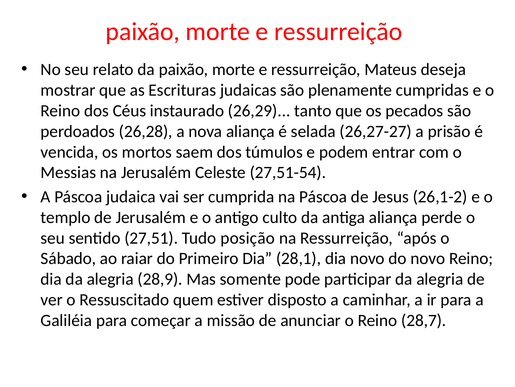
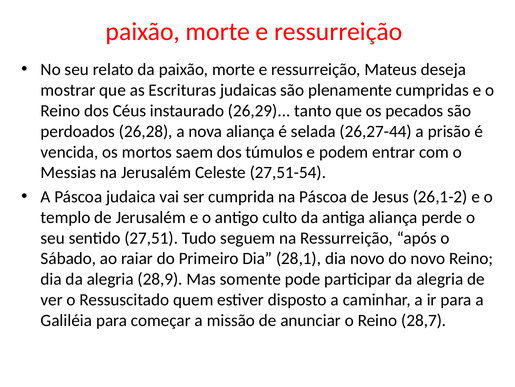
26,27-27: 26,27-27 -> 26,27-44 (376, 131)
posição: posição -> seguem (248, 238)
